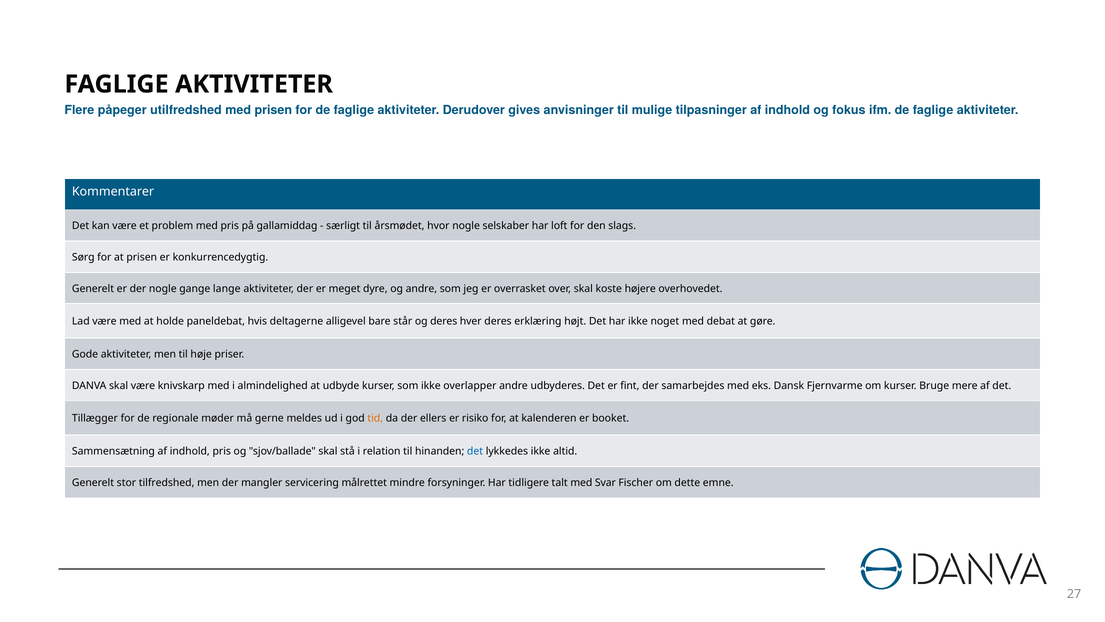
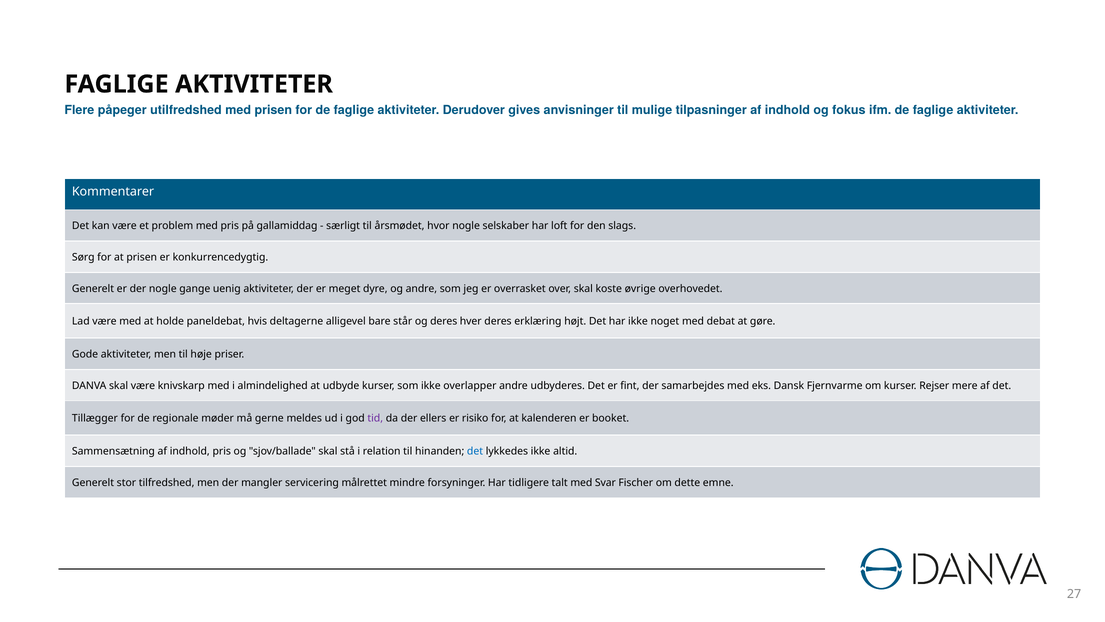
lange: lange -> uenig (227, 289)
højere: højere -> øvrige (640, 289)
Bruge: Bruge -> Rejser (934, 386)
tid colour: orange -> purple (375, 419)
